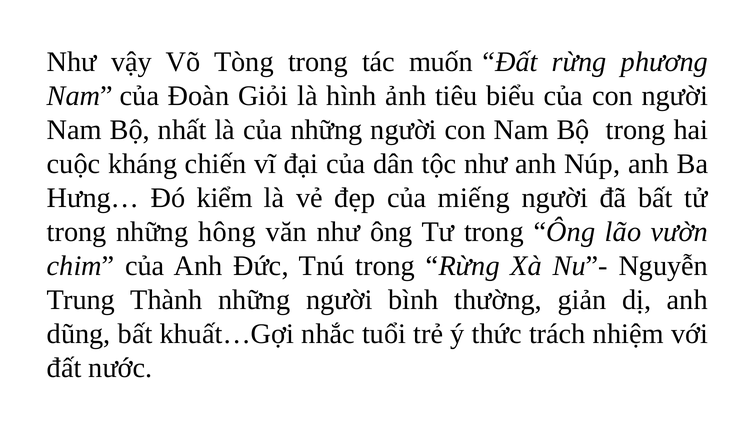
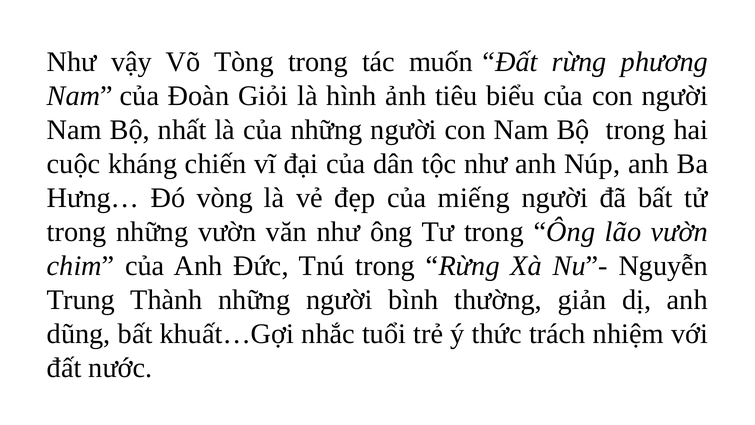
kiểm: kiểm -> vòng (225, 198)
những hông: hông -> vườn (227, 232)
